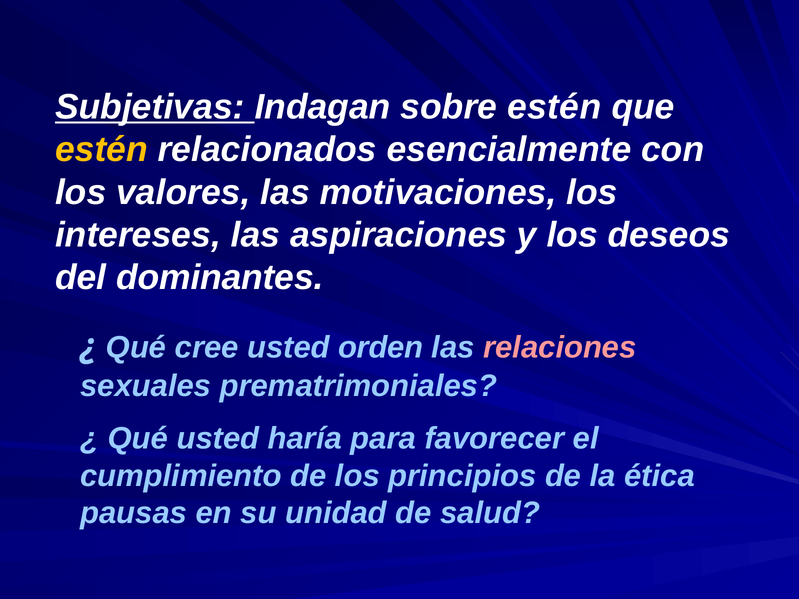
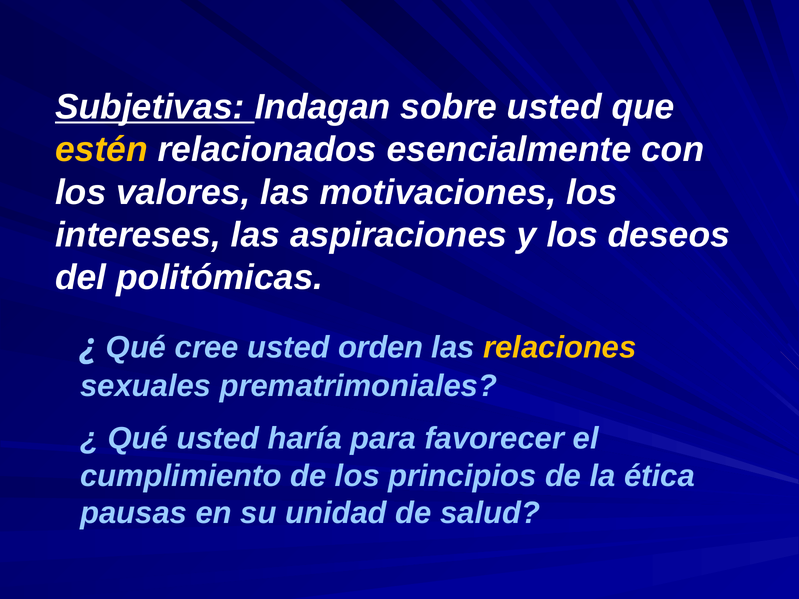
sobre estén: estén -> usted (554, 107)
dominantes: dominantes -> politómicas (220, 278)
relaciones colour: pink -> yellow (560, 348)
